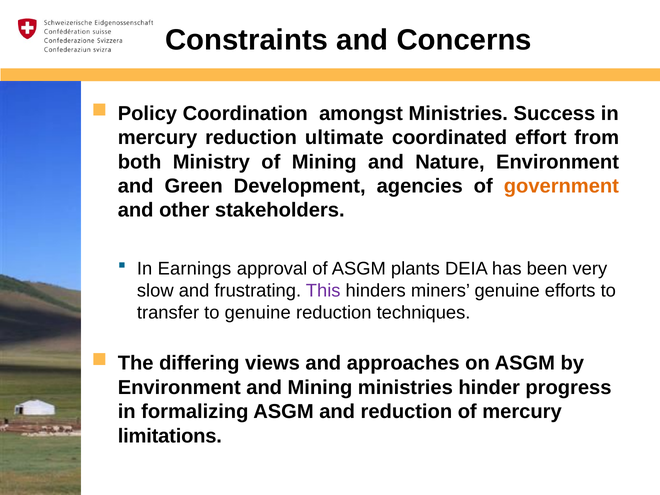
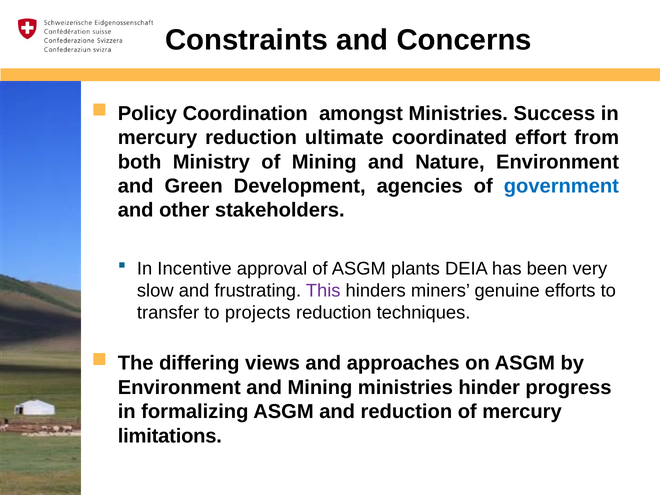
government colour: orange -> blue (561, 186)
Earnings: Earnings -> Incentive (194, 269)
to genuine: genuine -> projects (258, 313)
